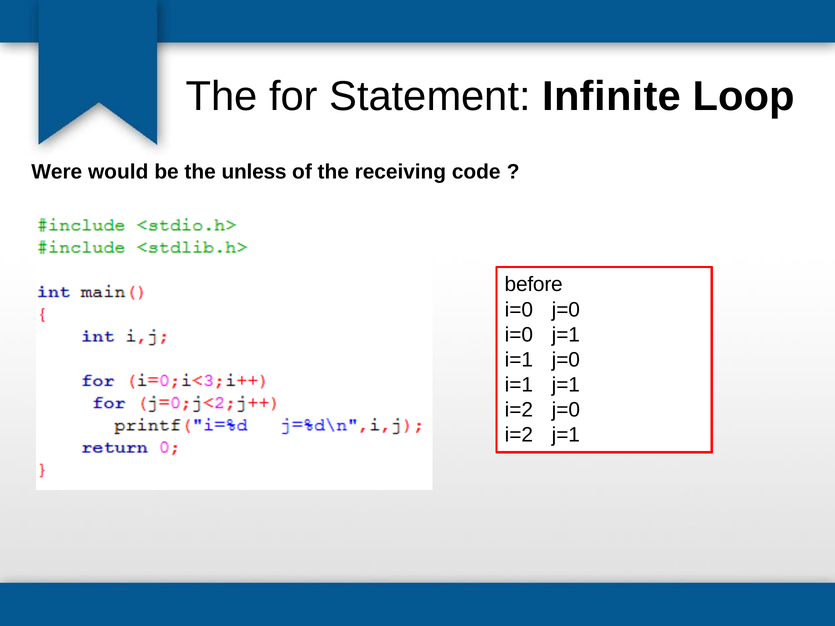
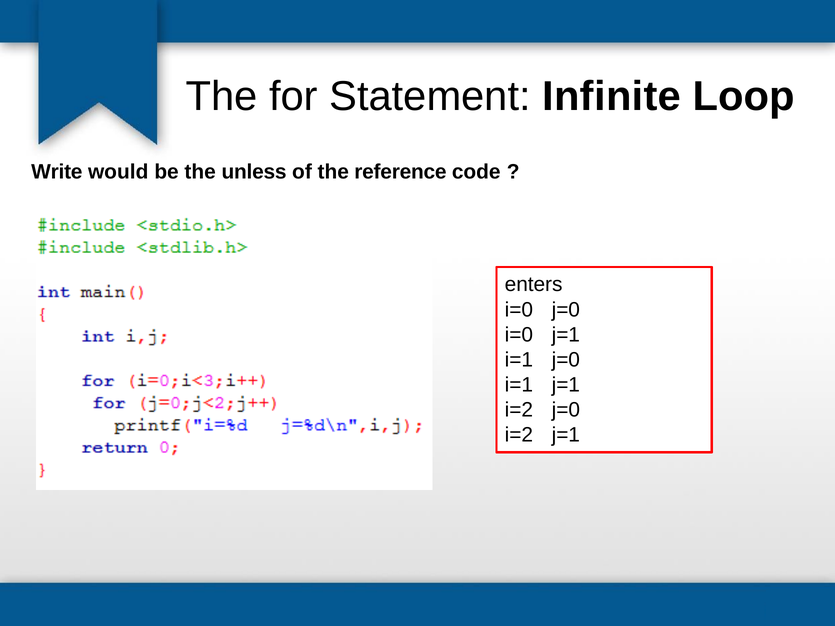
Were: Were -> Write (57, 172)
receiving: receiving -> reference (400, 172)
before: before -> enters (534, 285)
